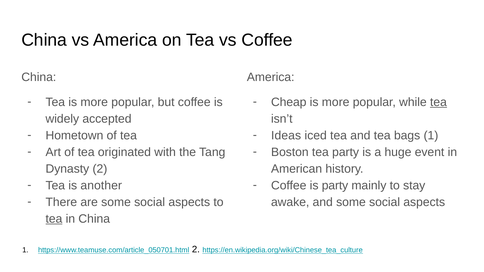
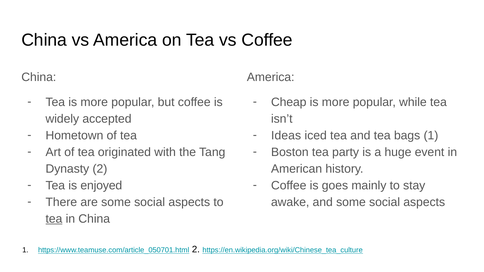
tea underline: present -> none (438, 102)
another: another -> enjoyed (101, 186)
is party: party -> goes (335, 186)
